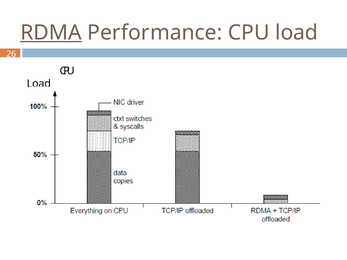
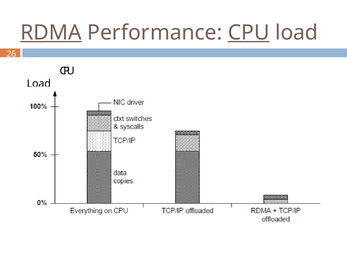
CPU underline: none -> present (249, 33)
